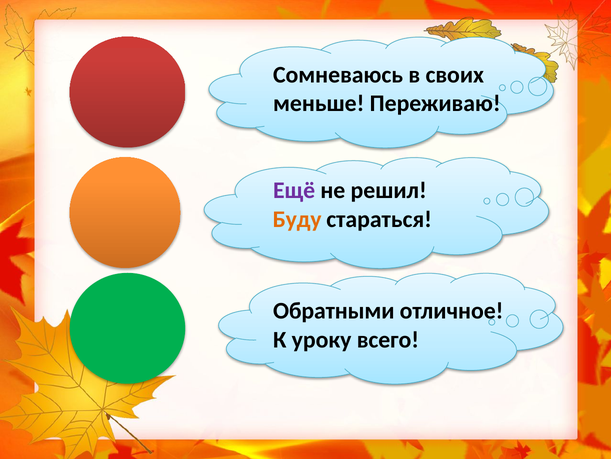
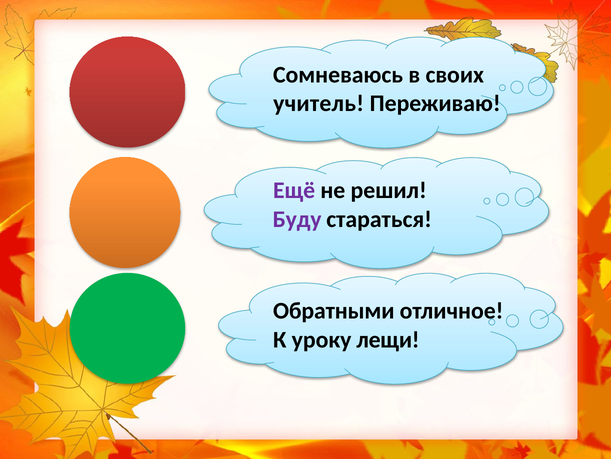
меньше: меньше -> учитель (319, 103)
Буду colour: orange -> purple (297, 219)
всего: всего -> лещи (388, 339)
